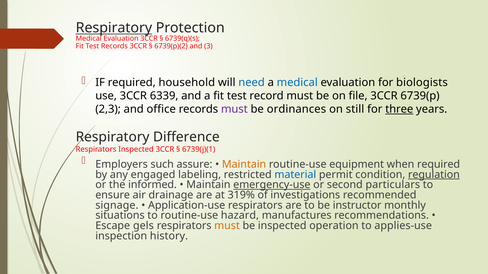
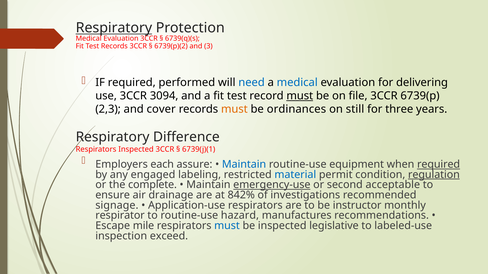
household: household -> performed (187, 83)
biologists: biologists -> delivering (422, 83)
6339: 6339 -> 3094 (164, 96)
must underline: none -> present (300, 96)
office: office -> cover (161, 109)
must colour: purple -> orange (234, 109)
three underline: present -> none (399, 109)
such: such -> each (162, 165)
Maintain colour: orange -> blue (244, 165)
required underline: none -> present (439, 165)
informed: informed -> complete (153, 185)
particulars: particulars -> acceptable (393, 185)
319%: 319% -> 842% (241, 195)
situations: situations -> respirator (120, 216)
gels: gels -> mile (144, 226)
must colour: orange -> blue (227, 226)
operation: operation -> legislative (334, 226)
applies-use: applies-use -> labeled-use (403, 226)
history: history -> exceed (169, 236)
